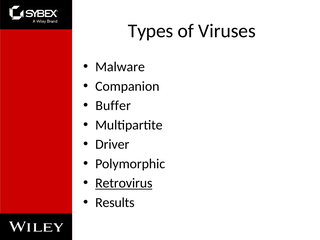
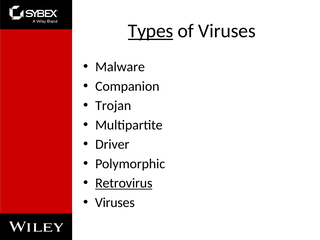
Types underline: none -> present (151, 31)
Buffer: Buffer -> Trojan (113, 106)
Results: Results -> Viruses (115, 203)
